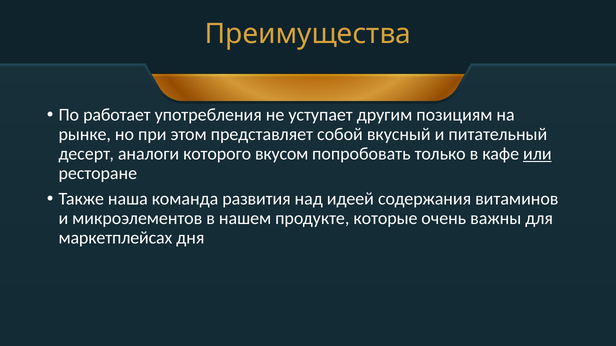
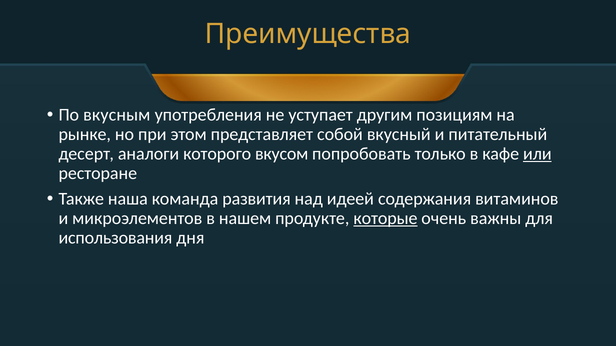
работает: работает -> вкусным (117, 115)
которые underline: none -> present (385, 219)
маркетплейсах: маркетплейсах -> использования (115, 238)
